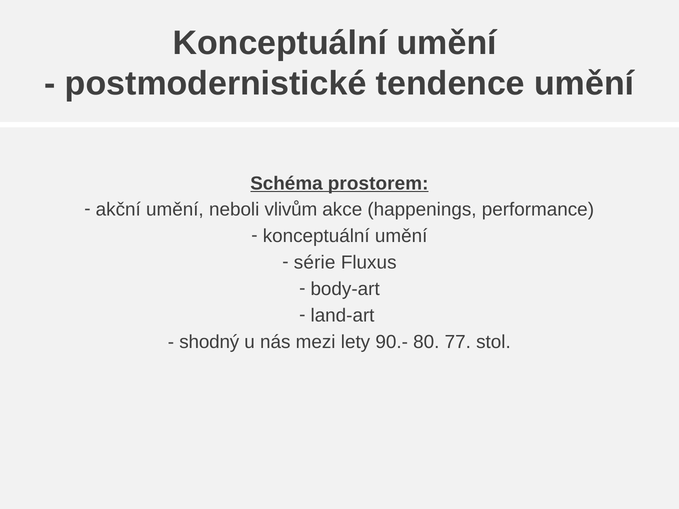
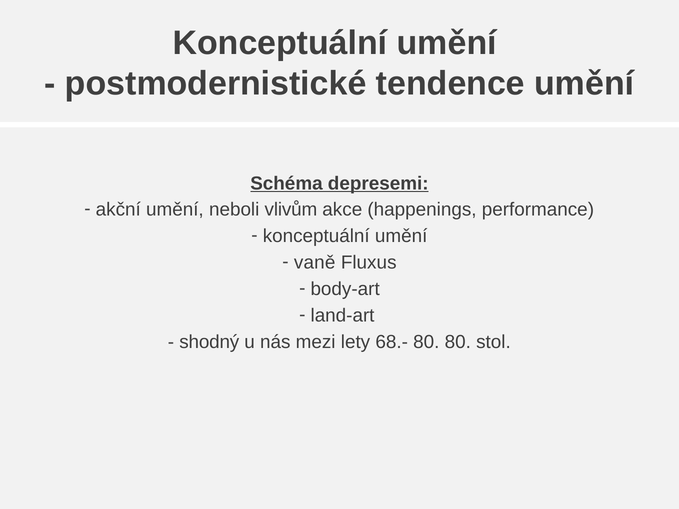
prostorem: prostorem -> depresemi (378, 183)
série: série -> vaně (315, 263)
90.-: 90.- -> 68.- (392, 342)
80 77: 77 -> 80 (458, 342)
